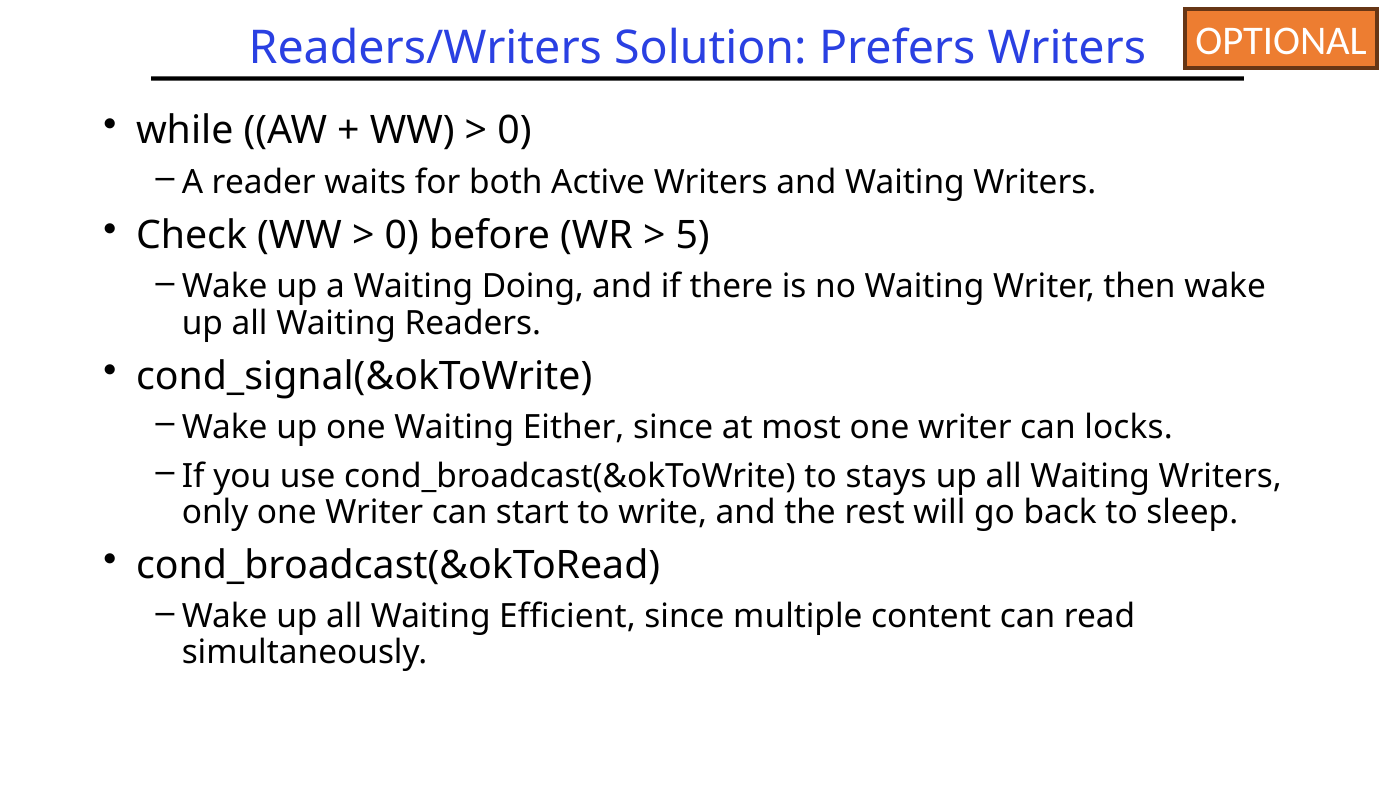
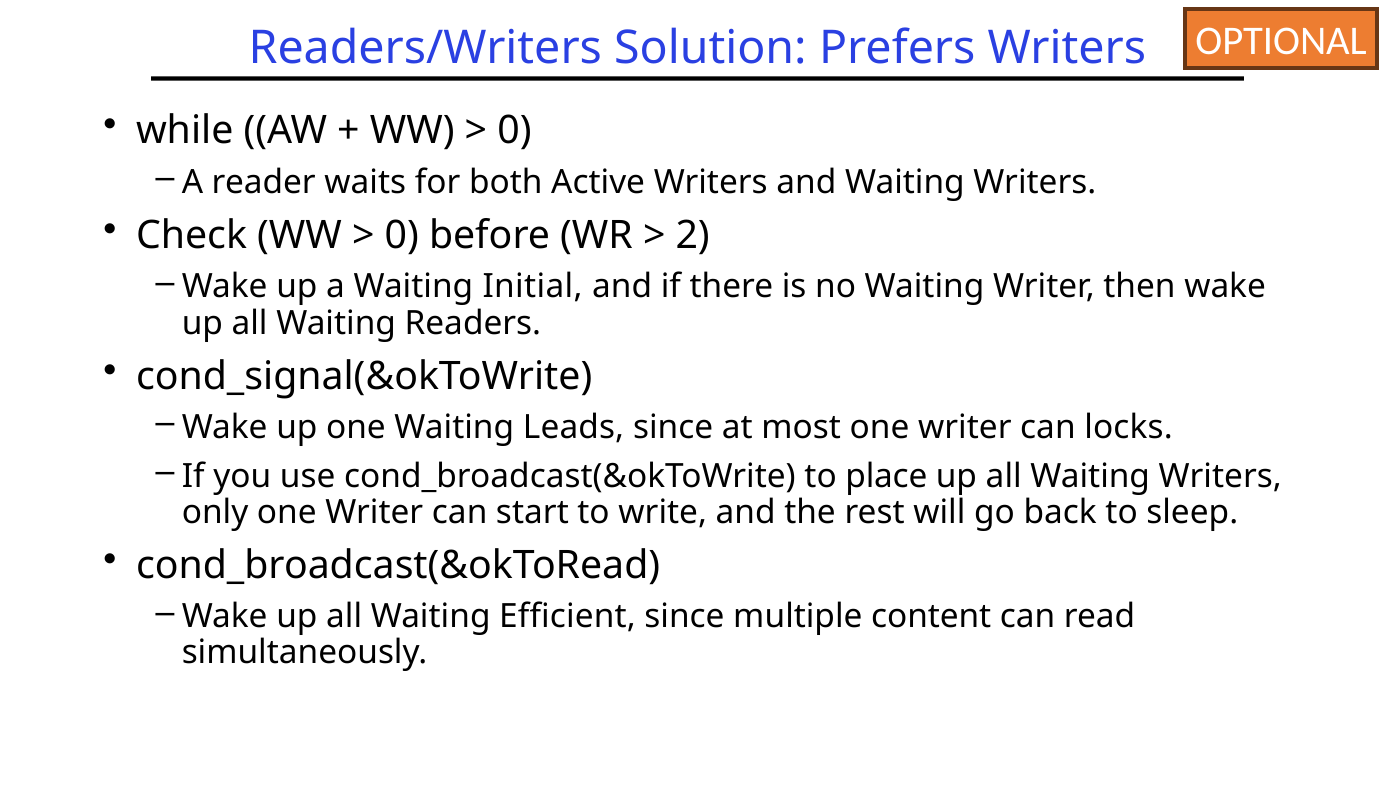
5: 5 -> 2 (693, 235)
Doing: Doing -> Initial (533, 287)
Either: Either -> Leads (574, 428)
stays: stays -> place (886, 476)
